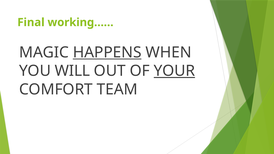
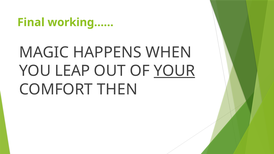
HAPPENS underline: present -> none (107, 52)
WILL: WILL -> LEAP (72, 71)
TEAM: TEAM -> THEN (117, 89)
